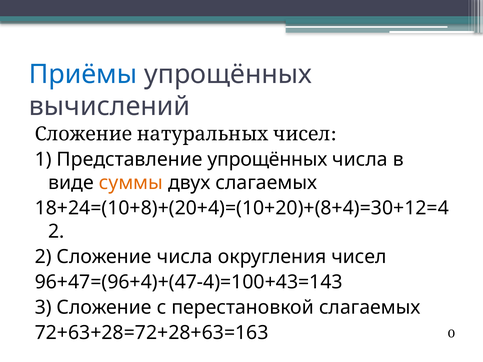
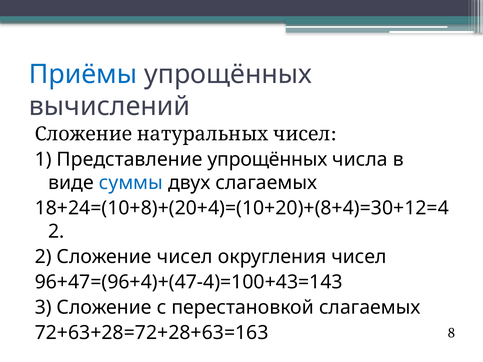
суммы colour: orange -> blue (131, 183)
Сложение числа: числа -> чисел (185, 257)
0: 0 -> 8 (451, 333)
